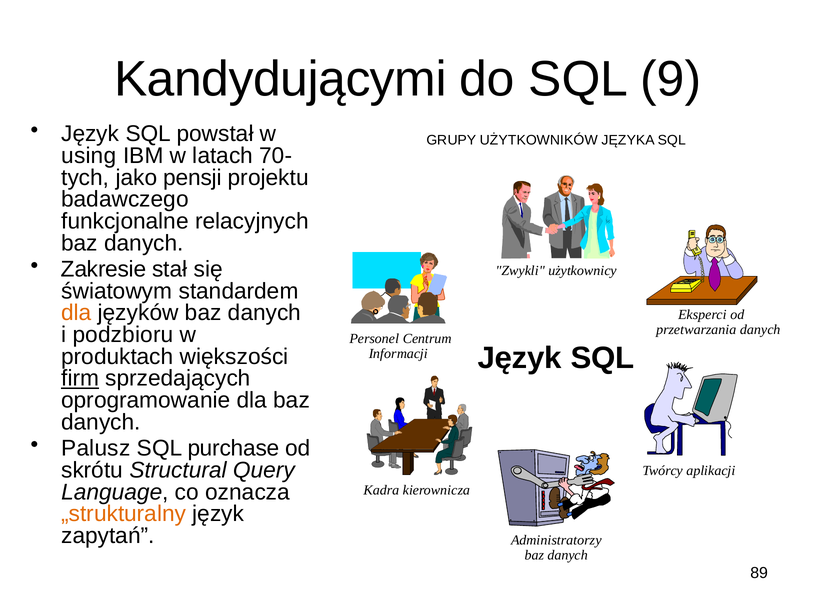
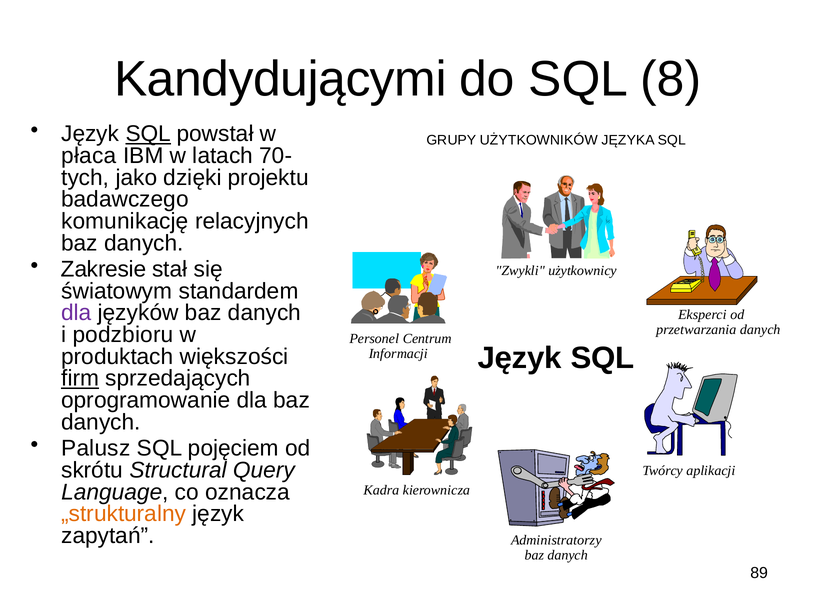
9: 9 -> 8 (671, 79)
SQL underline: none -> present (148, 134)
using: using -> płaca (89, 156)
pensji: pensji -> dzięki (192, 177)
funkcjonalne: funkcjonalne -> komunikację (125, 221)
dla colour: orange -> purple (76, 313)
purchase: purchase -> pojęciem (233, 448)
